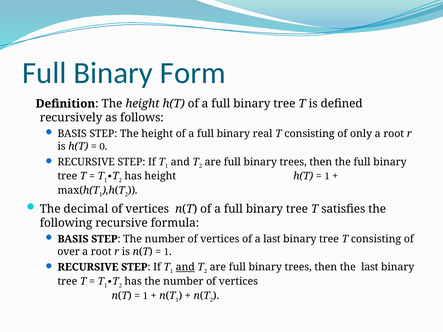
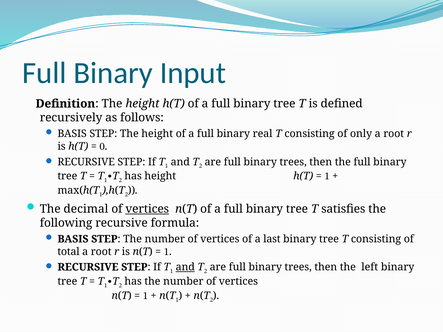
Form: Form -> Input (193, 73)
vertices underline: none -> present (147, 209)
over: over -> total (69, 252)
the last: last -> left (370, 267)
